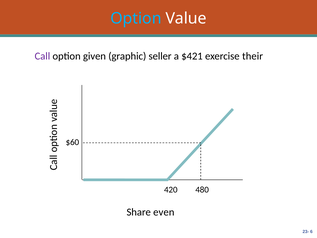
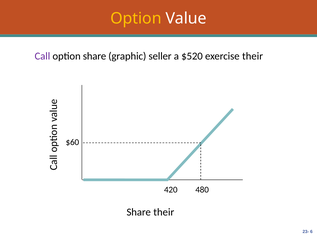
Option colour: light blue -> yellow (136, 18)
option given: given -> share (95, 56)
$421: $421 -> $520 (192, 56)
Share even: even -> their (164, 212)
